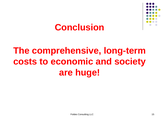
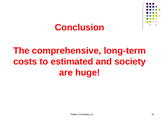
economic: economic -> estimated (72, 62)
